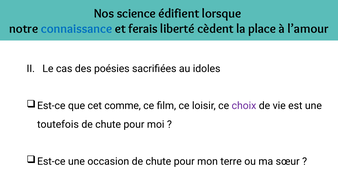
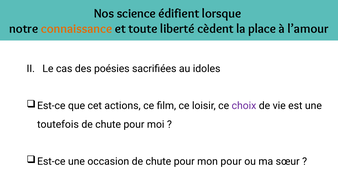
connaissance colour: blue -> orange (77, 29)
ferais: ferais -> toute (143, 29)
comme: comme -> actions (123, 106)
mon terre: terre -> pour (231, 162)
